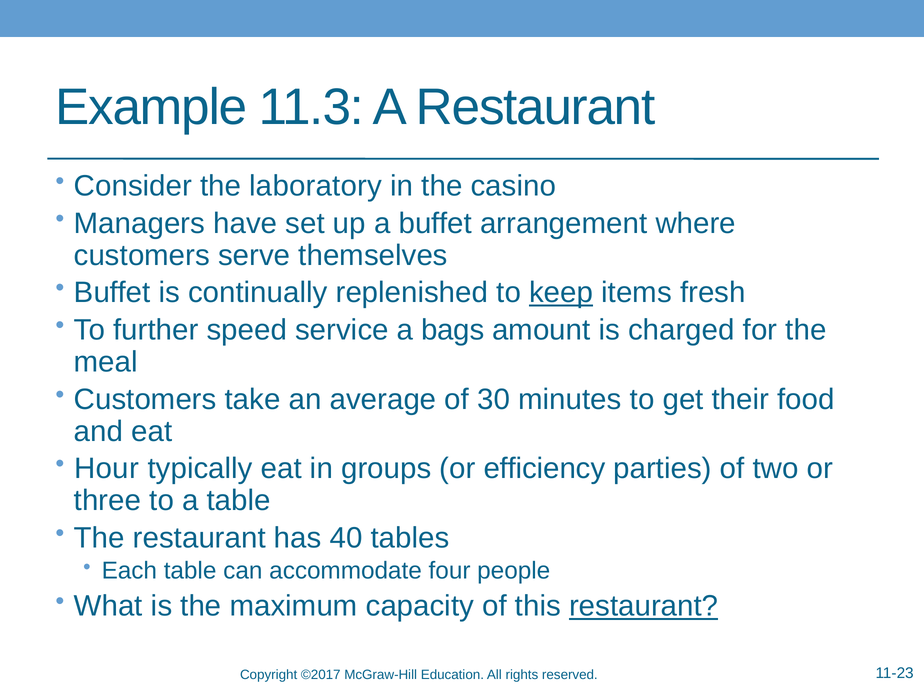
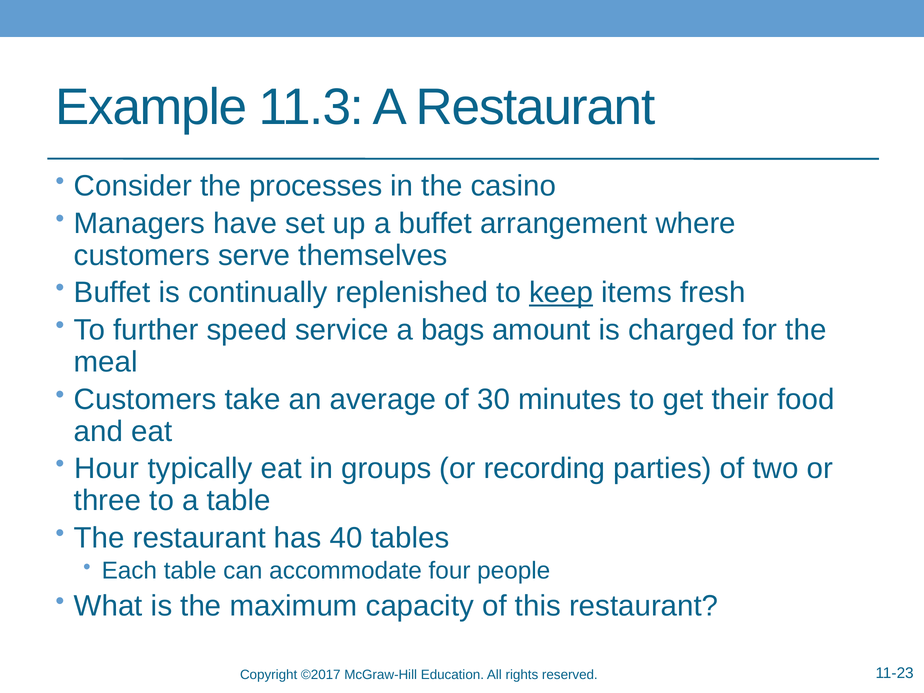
laboratory: laboratory -> processes (316, 186)
efficiency: efficiency -> recording (544, 469)
restaurant underline: present -> none (644, 606)
